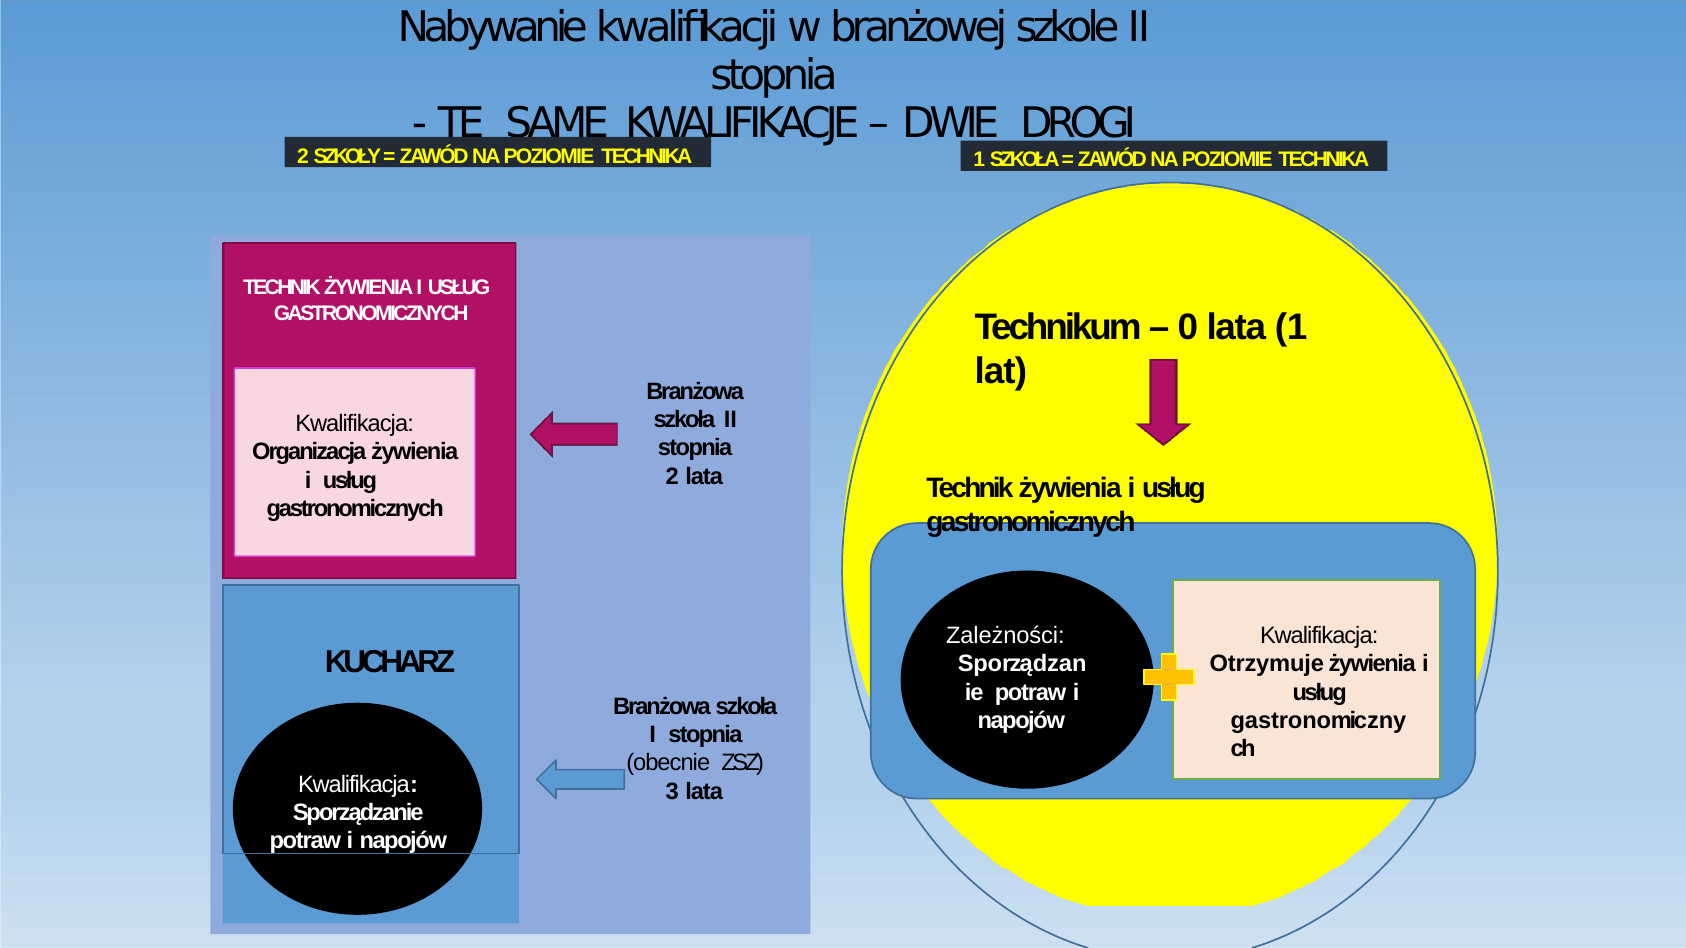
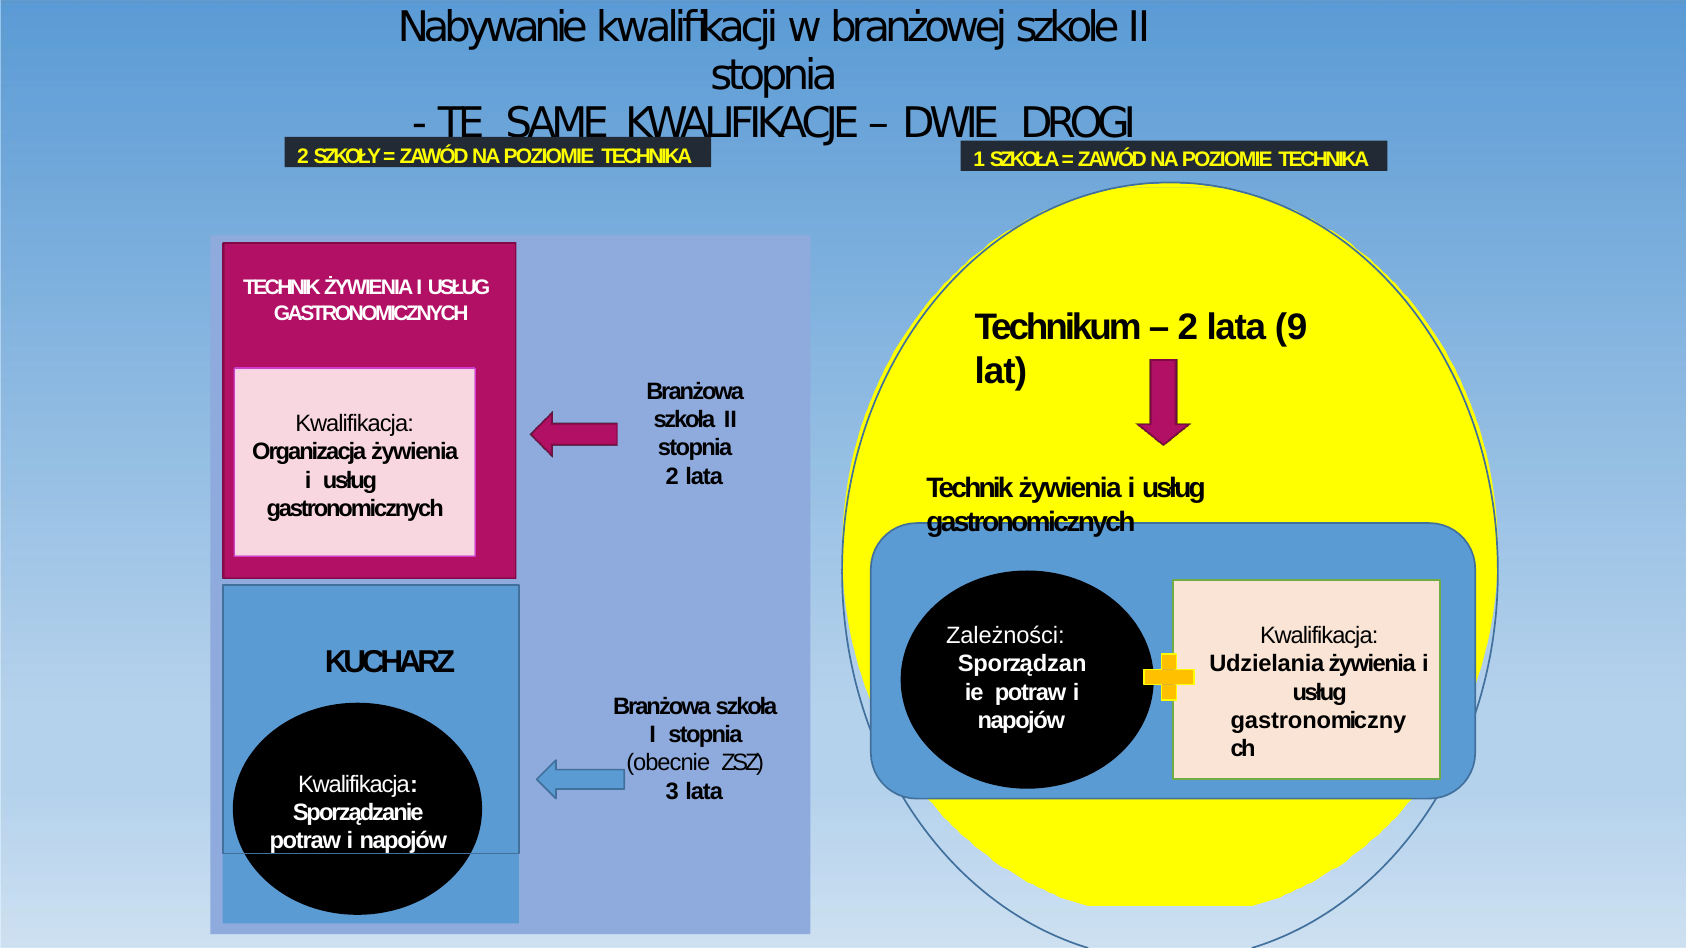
0: 0 -> 2 (1188, 328)
lata 1: 1 -> 9 (1291, 328)
Otrzymuje: Otrzymuje -> Udzielania (1267, 664)
